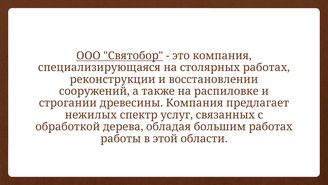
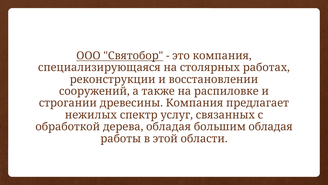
большим работах: работах -> обладая (271, 127)
